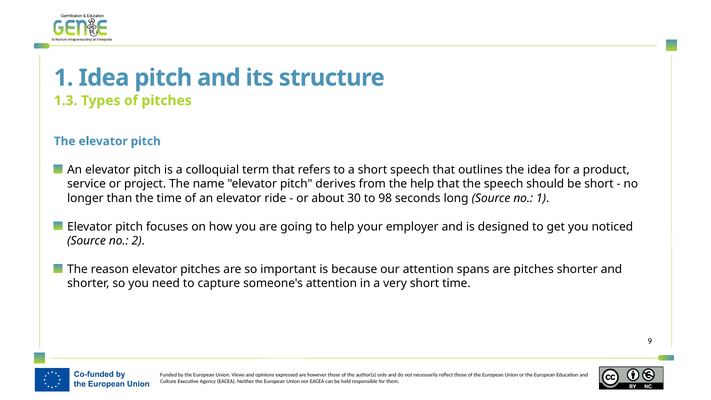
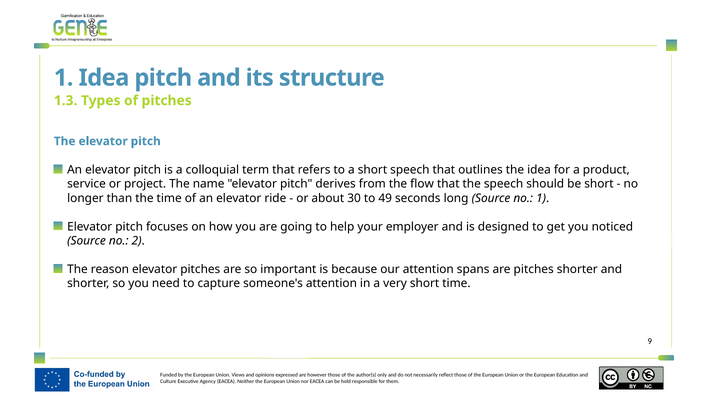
the help: help -> flow (422, 184)
98: 98 -> 49 (385, 198)
